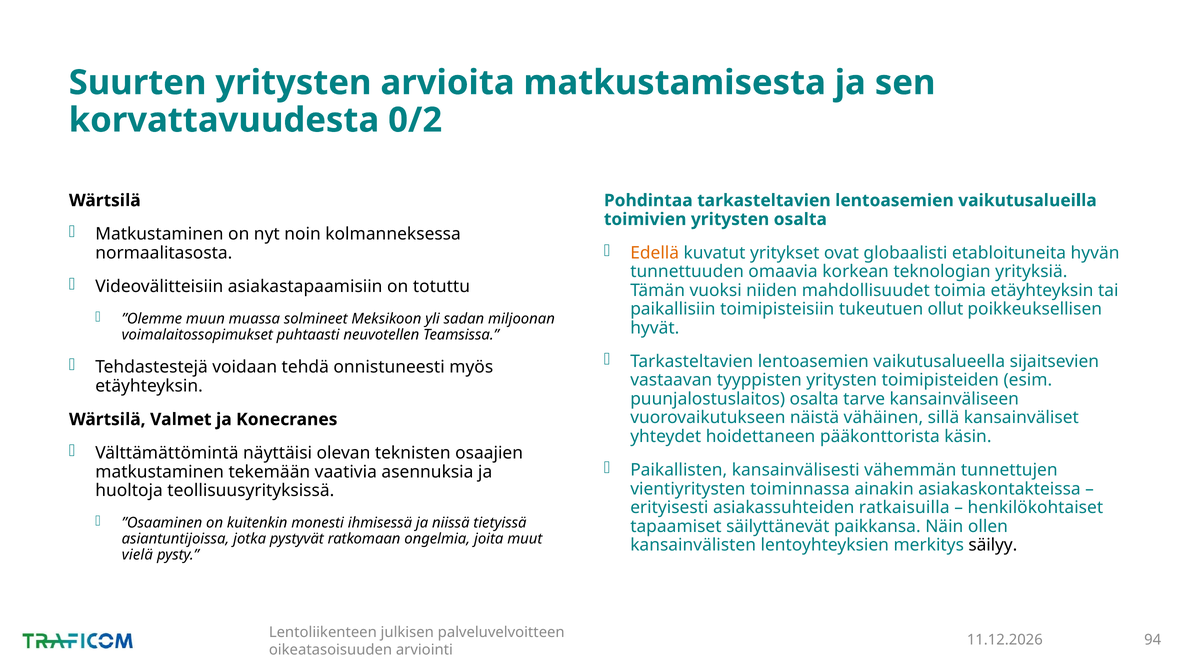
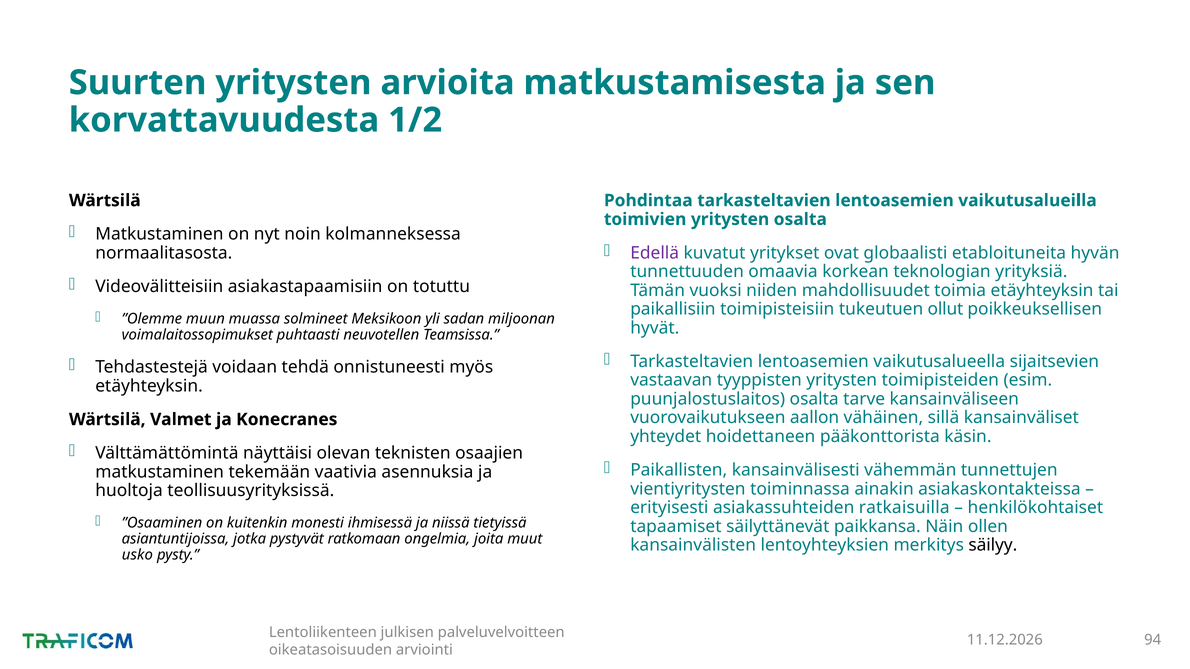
0/2: 0/2 -> 1/2 (415, 120)
Edellä colour: orange -> purple (655, 253)
näistä: näistä -> aallon (815, 418)
vielä: vielä -> usko (137, 555)
